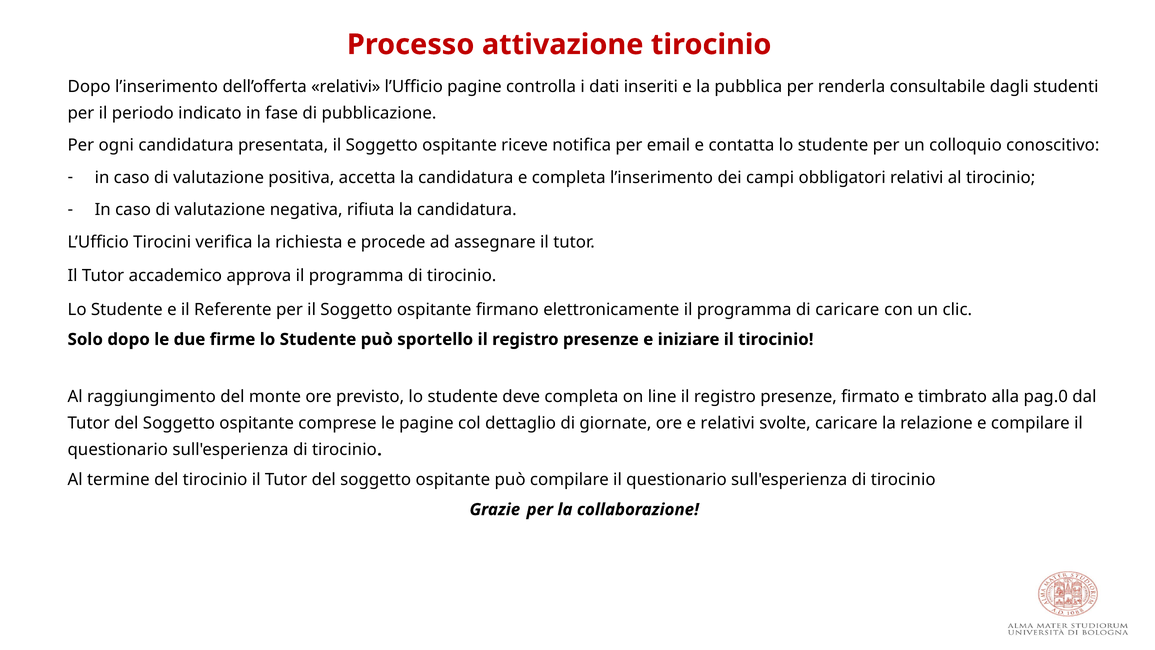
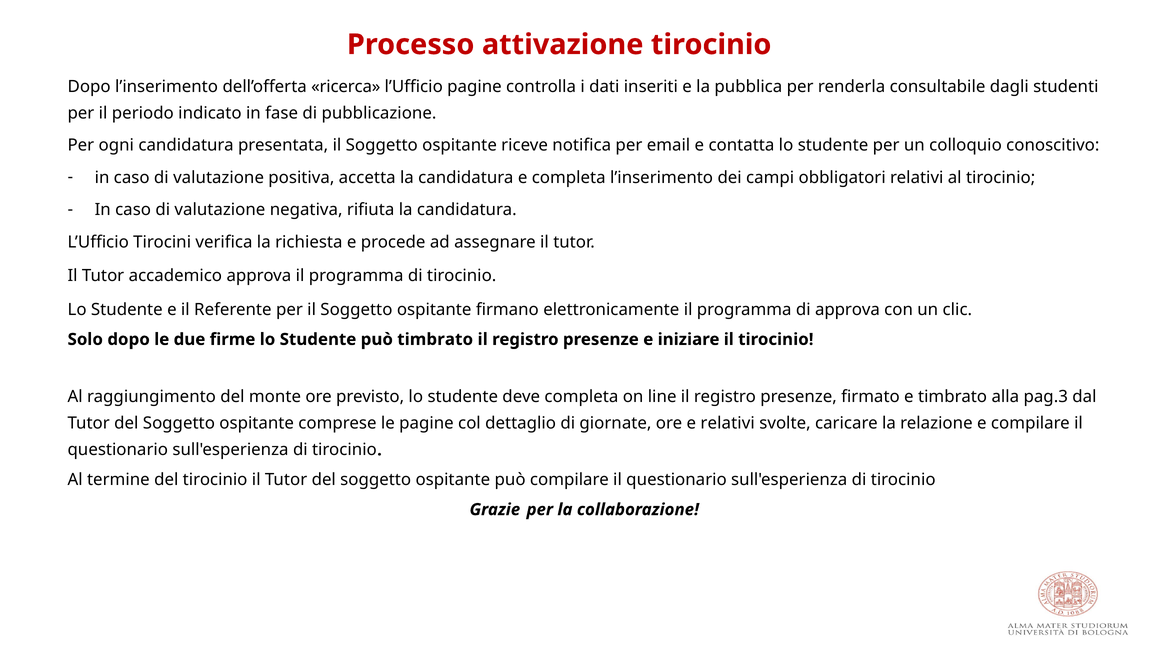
dell’offerta relativi: relativi -> ricerca (346, 86)
di caricare: caricare -> approva (847, 309)
può sportello: sportello -> timbrato (435, 339)
pag.0: pag.0 -> pag.3 (1046, 397)
